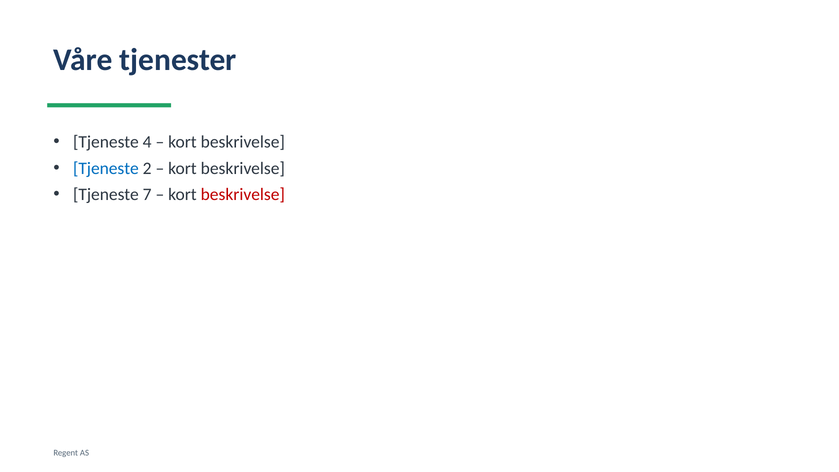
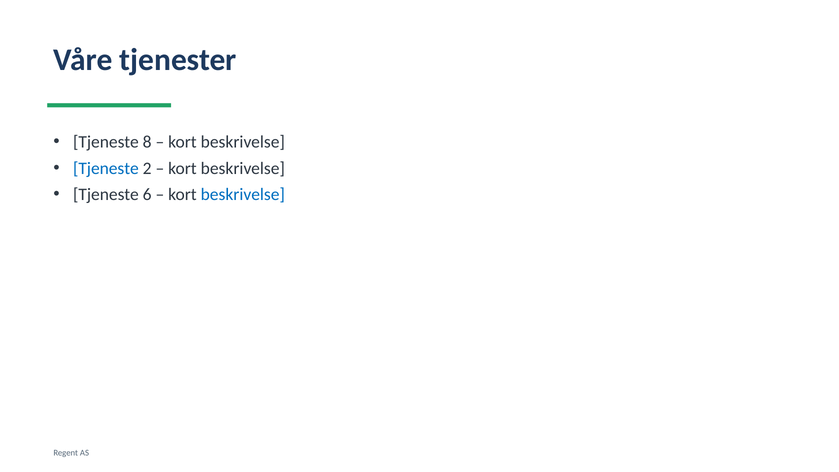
4: 4 -> 8 (147, 142)
7: 7 -> 6 (147, 195)
beskrivelse colour: red -> blue (243, 195)
